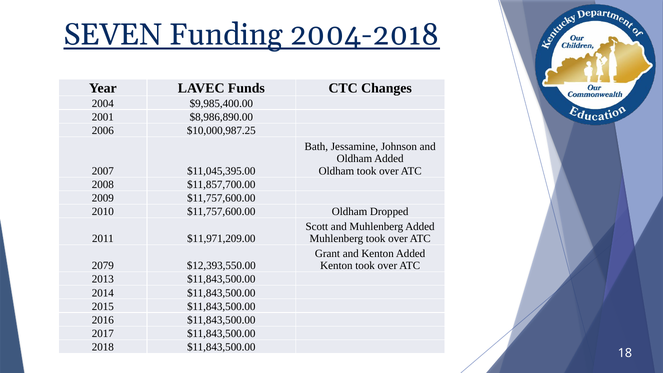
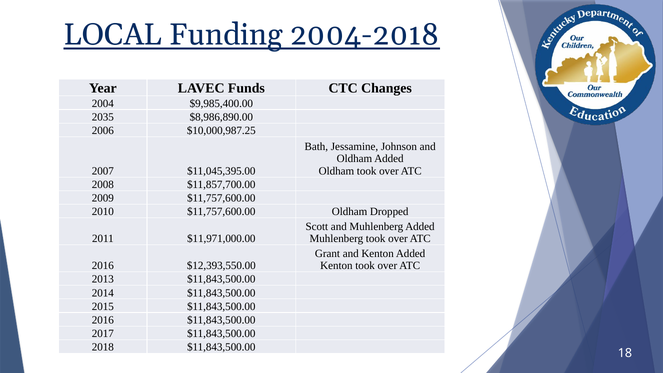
SEVEN: SEVEN -> LOCAL (113, 35)
2001: 2001 -> 2035 (103, 117)
$11,971,209.00: $11,971,209.00 -> $11,971,000.00 (221, 239)
2079: 2079 -> 2016 (103, 266)
